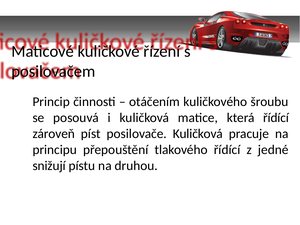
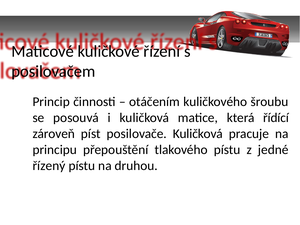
tlakového řídící: řídící -> pístu (227, 150)
snižují: snižují -> řízený (49, 166)
